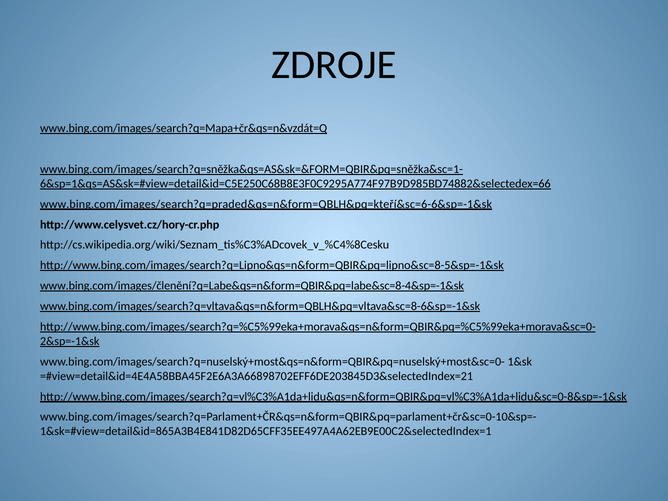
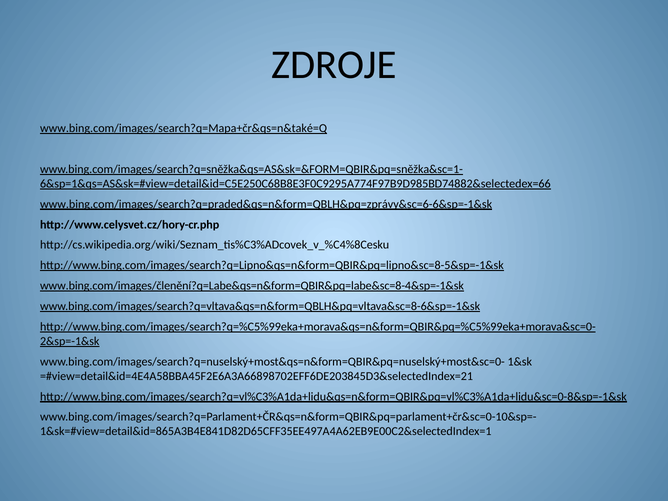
www.bing.com/images/search?q=Mapa+čr&qs=n&vzdát=Q: www.bing.com/images/search?q=Mapa+čr&qs=n&vzdát=Q -> www.bing.com/images/search?q=Mapa+čr&qs=n&také=Q (184, 128)
www.bing.com/images/search?q=praded&qs=n&form=QBLH&pq=kteří&sc=6-6&sp=-1&sk: www.bing.com/images/search?q=praded&qs=n&form=QBLH&pq=kteří&sc=6-6&sp=-1&sk -> www.bing.com/images/search?q=praded&qs=n&form=QBLH&pq=zprávy&sc=6-6&sp=-1&sk (266, 204)
